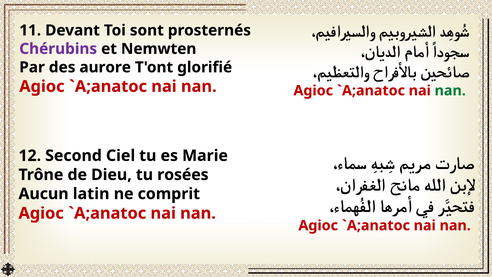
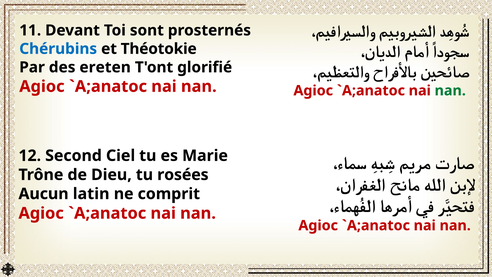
Chérubins colour: purple -> blue (58, 49)
Nemwten: Nemwten -> Théotokie (159, 49)
aurore: aurore -> ereten (105, 67)
